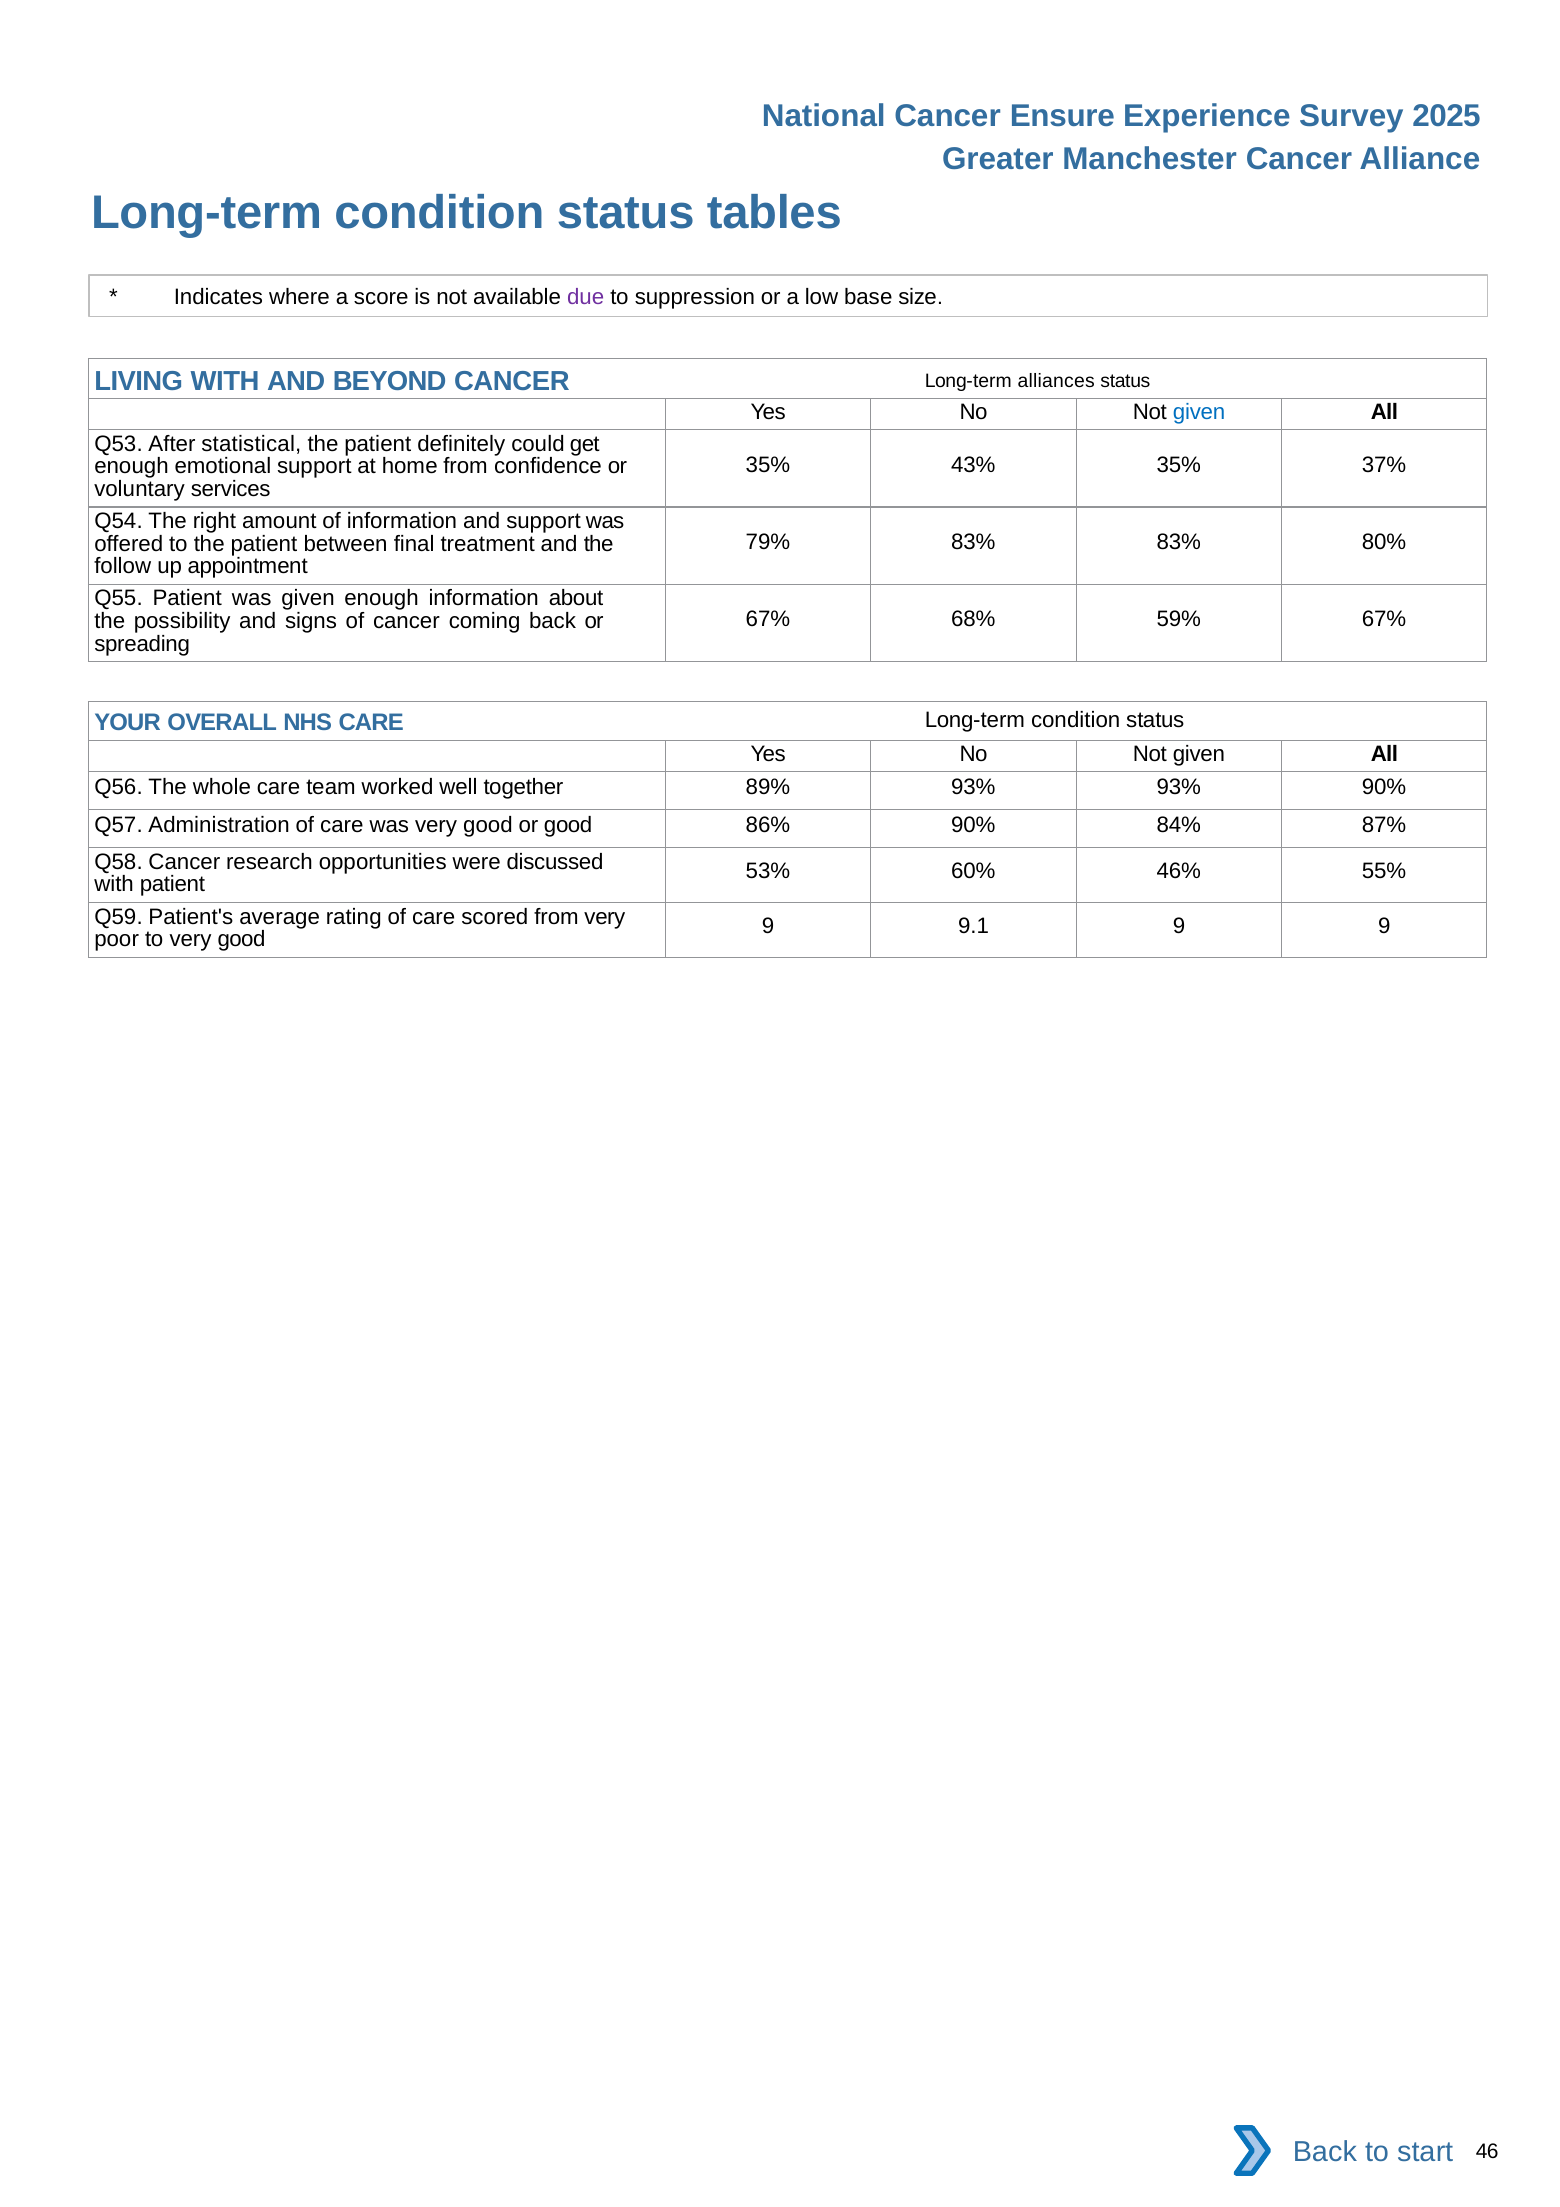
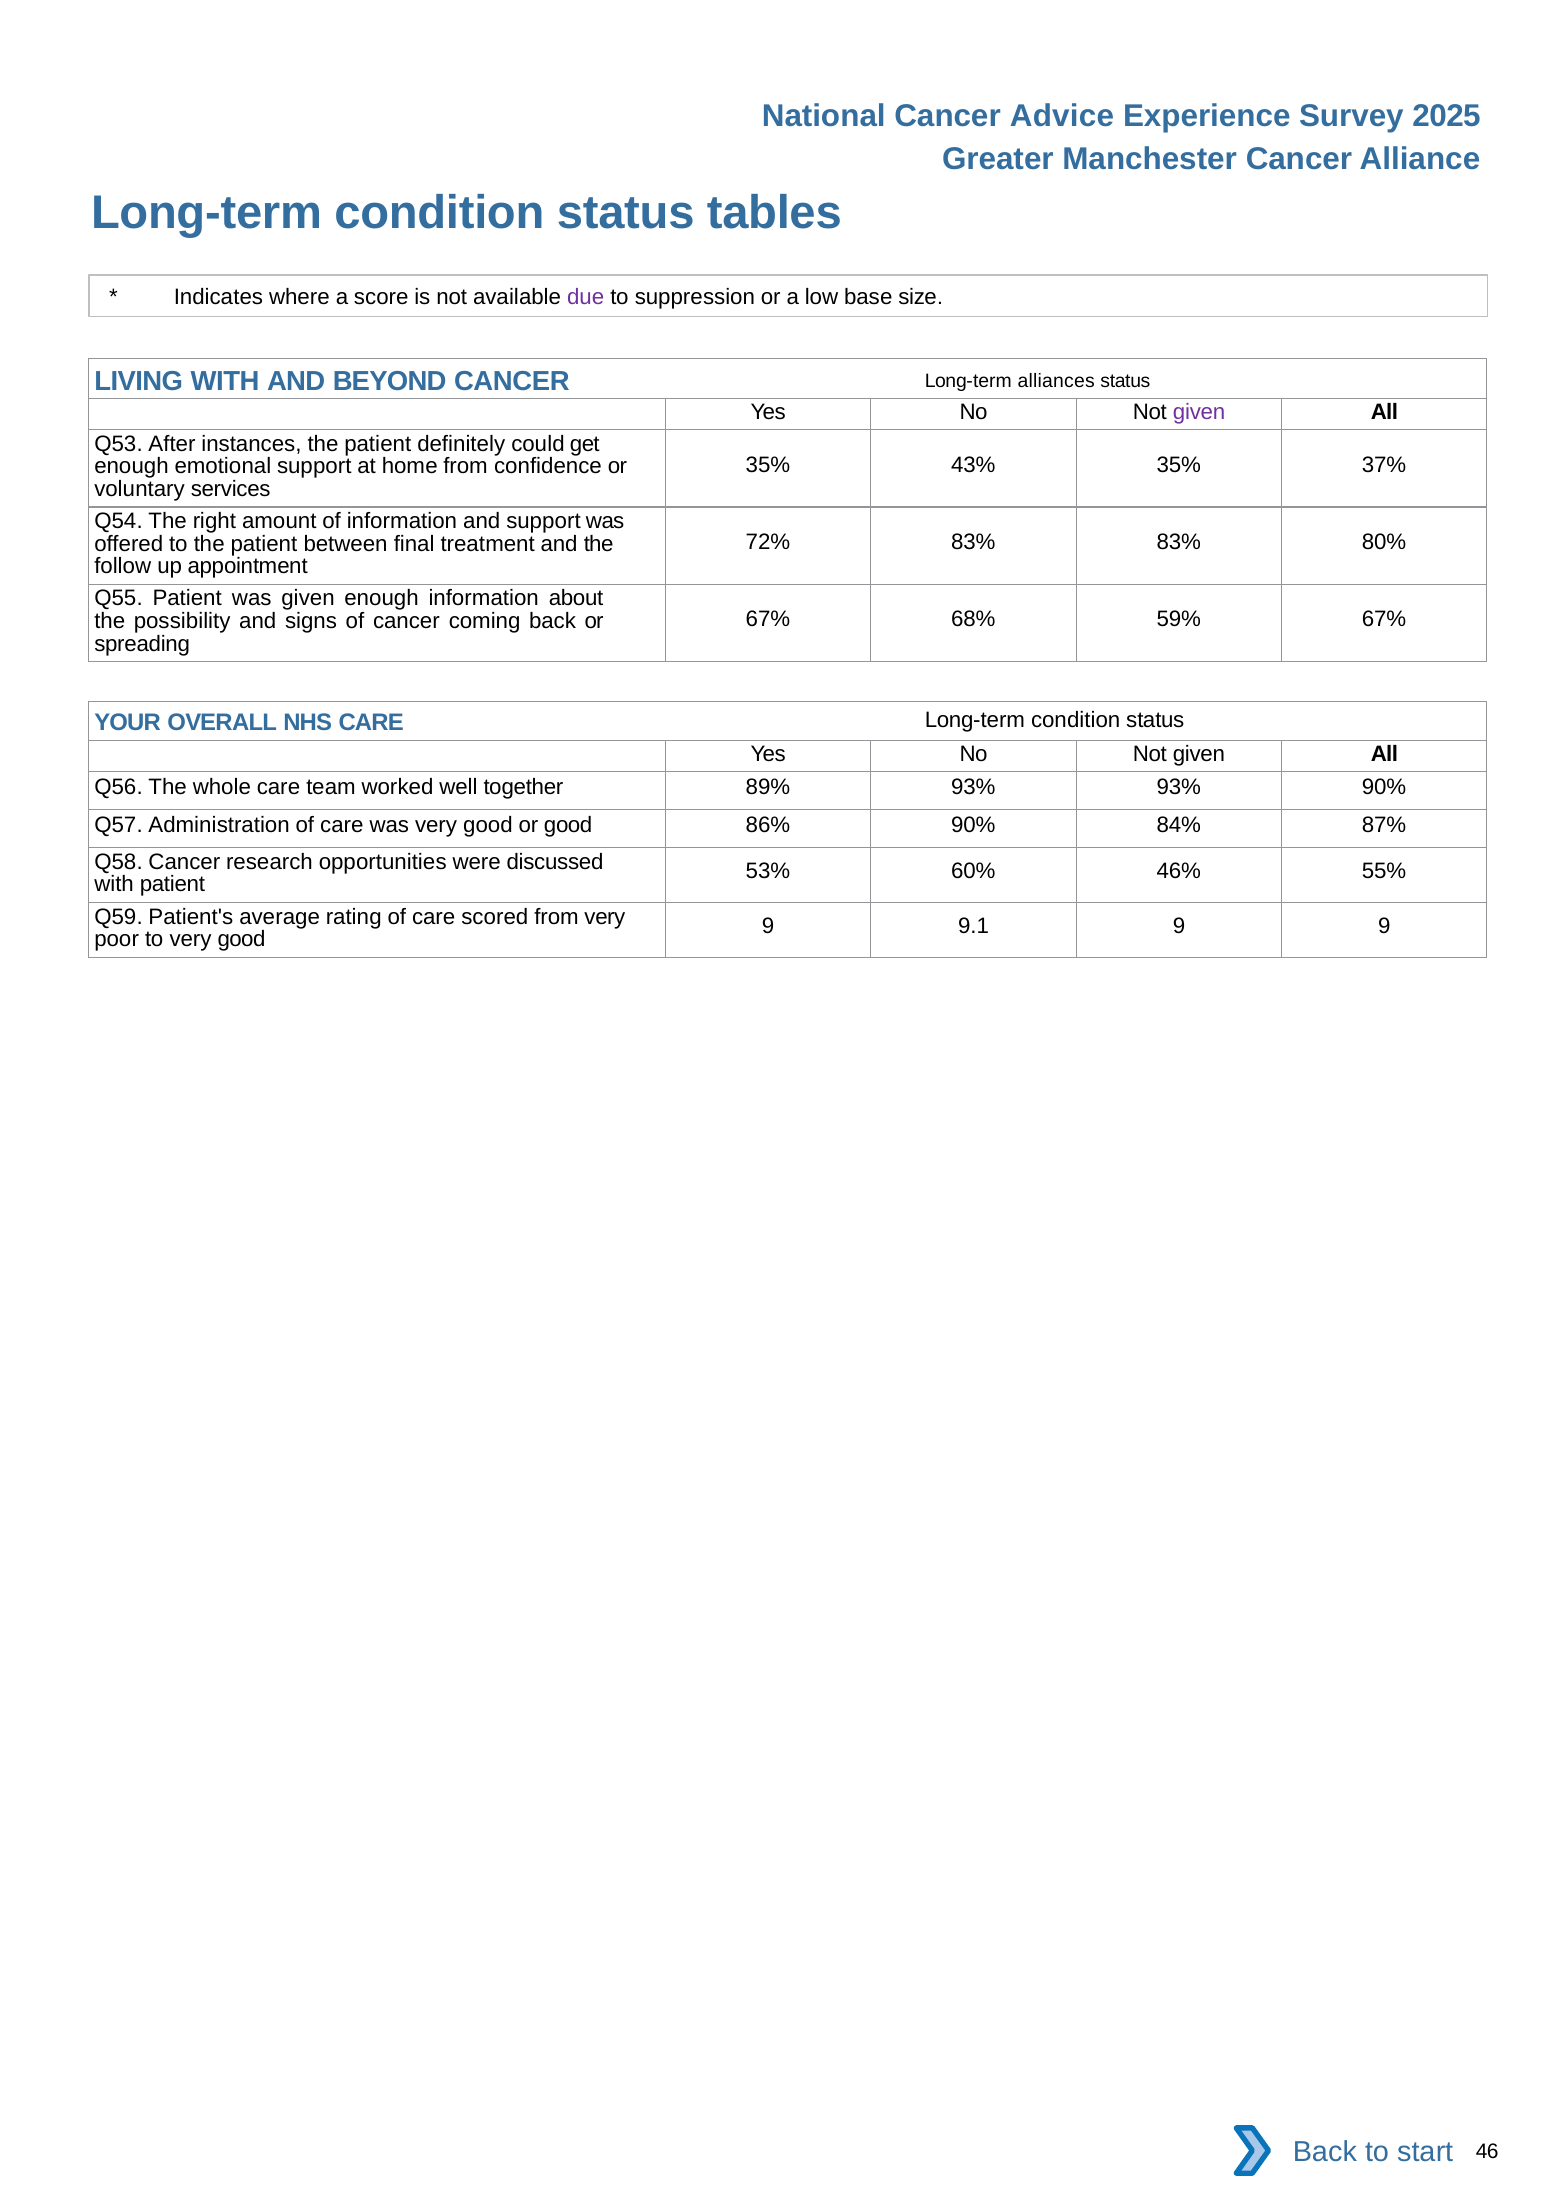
Ensure: Ensure -> Advice (1062, 116)
given colour: blue -> purple (1199, 413)
statistical: statistical -> instances (251, 444)
79%: 79% -> 72% (768, 542)
